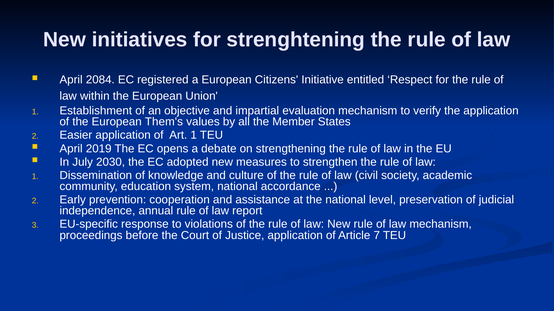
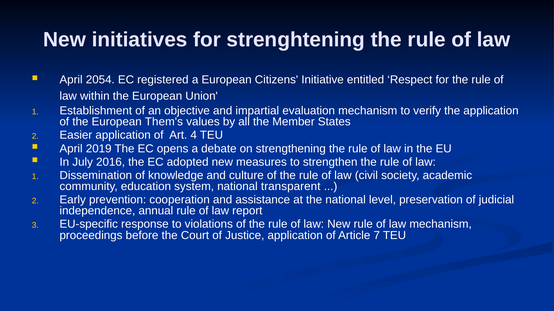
2084: 2084 -> 2054 (100, 80)
Art 1: 1 -> 4 (194, 135)
2030: 2030 -> 2016 (111, 162)
accordance: accordance -> transparent (291, 187)
